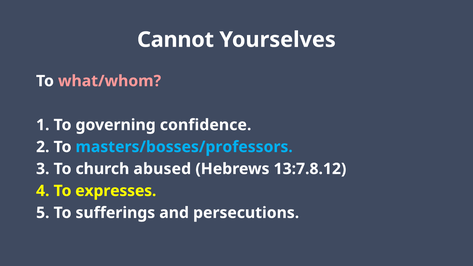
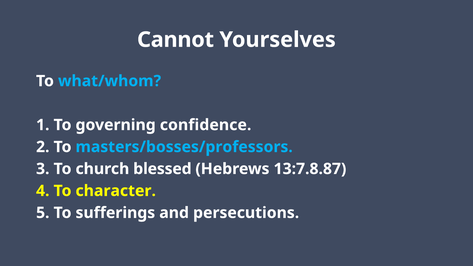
what/whom colour: pink -> light blue (110, 81)
abused: abused -> blessed (162, 169)
13:7.8.12: 13:7.8.12 -> 13:7.8.87 (310, 169)
expresses: expresses -> character (116, 191)
